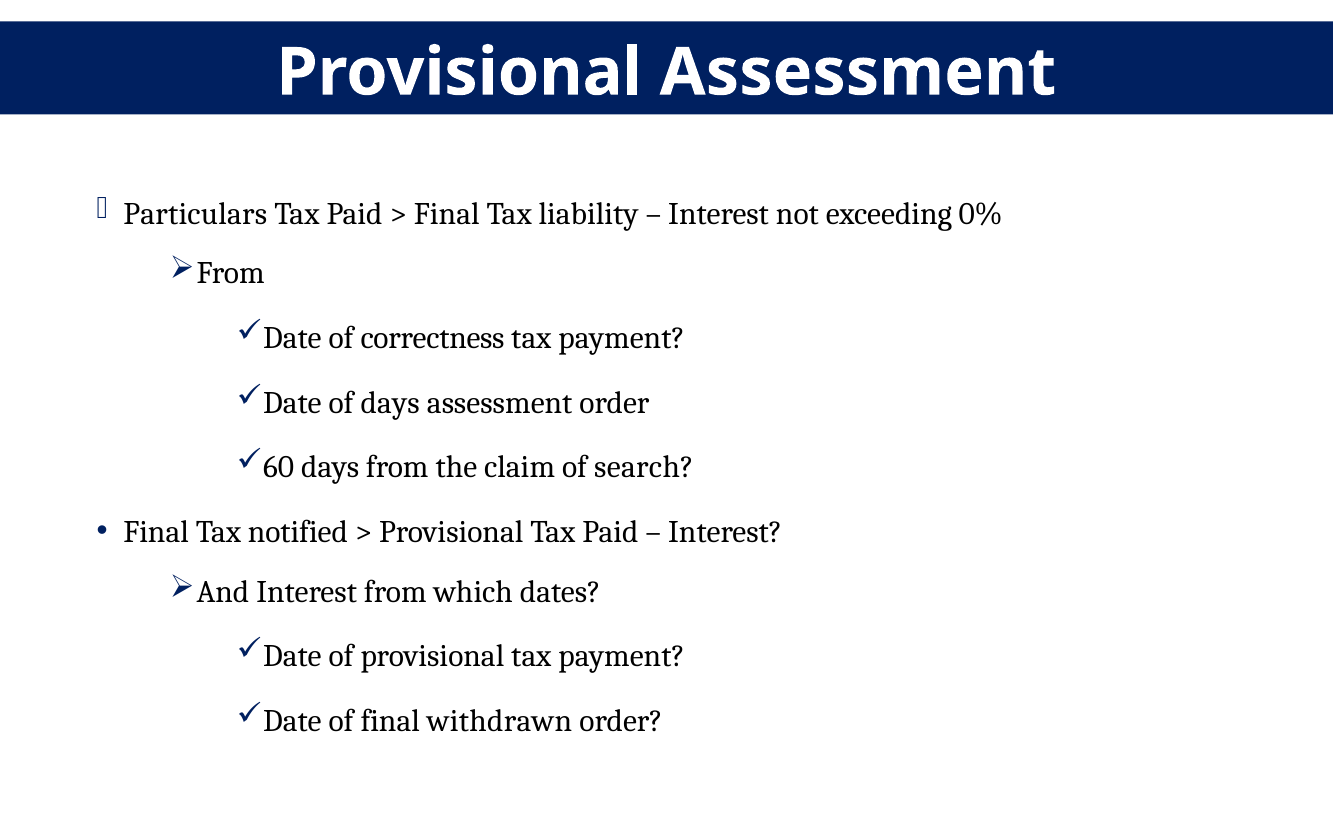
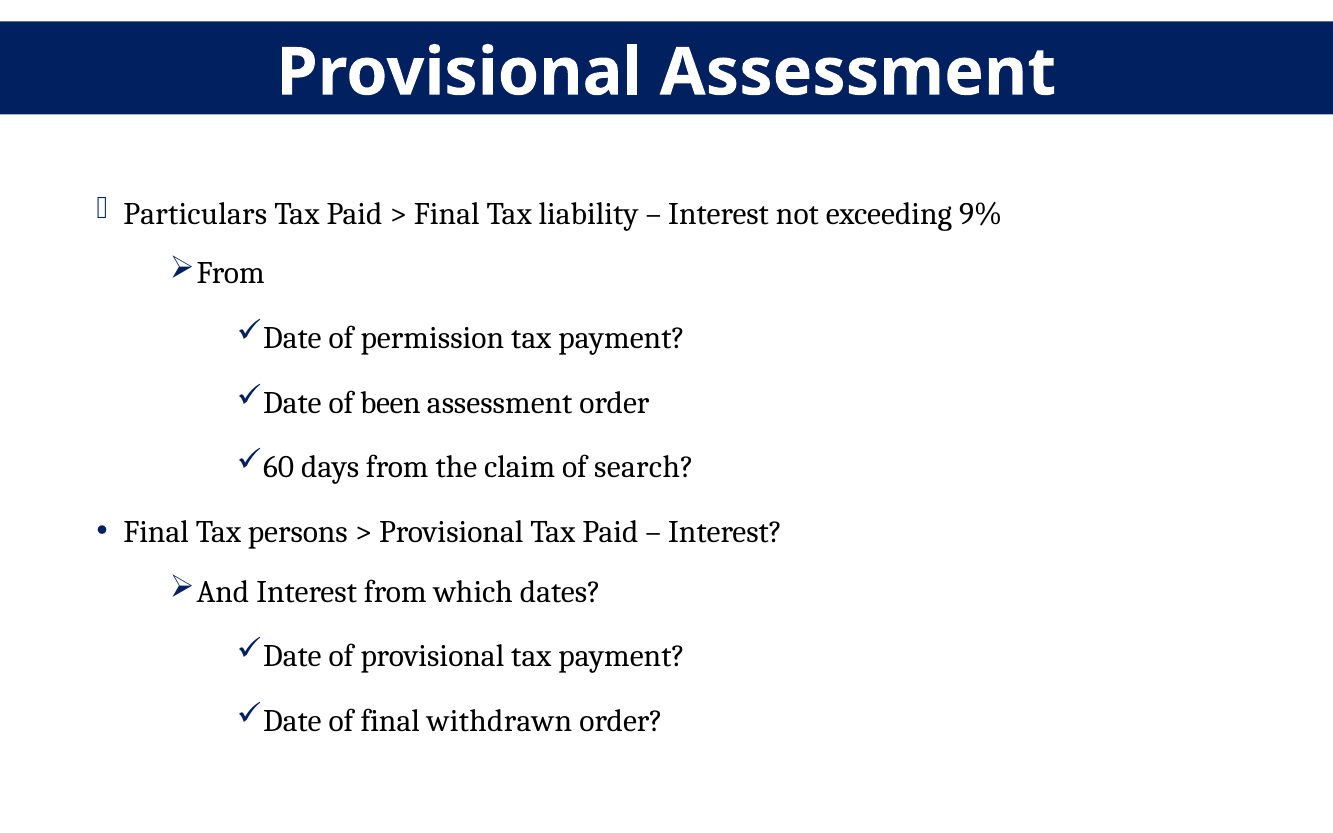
0%: 0% -> 9% (981, 214)
correctness: correctness -> permission (432, 338)
of days: days -> been (390, 403)
notified: notified -> persons (298, 532)
